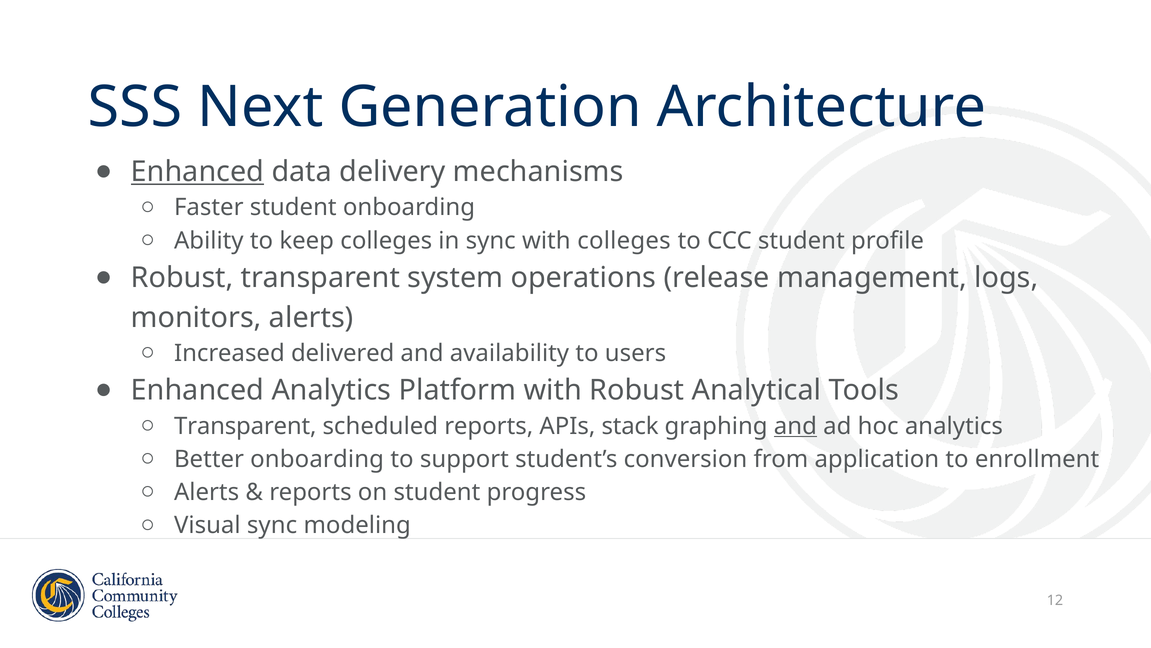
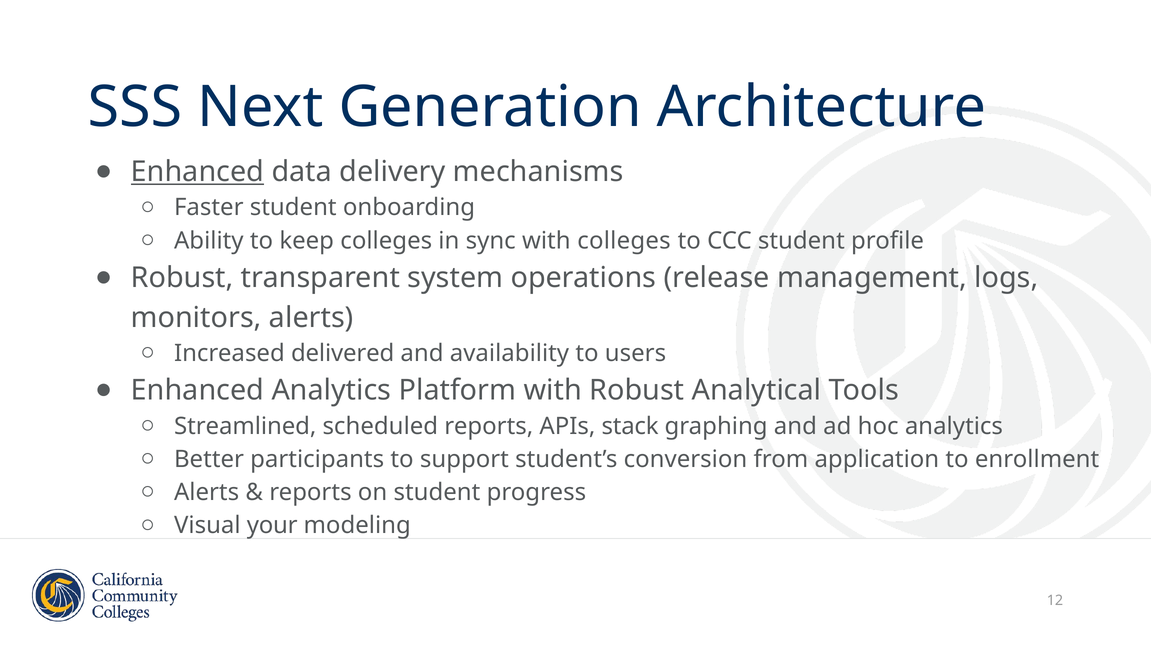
Transparent: Transparent -> Streamlined (245, 426)
and underline: present -> none (795, 426)
Better onboarding: onboarding -> participants (317, 459)
Visual sync: sync -> your (272, 525)
